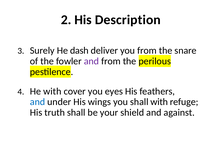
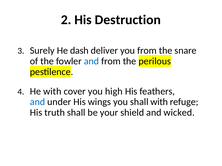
Description: Description -> Destruction (128, 20)
and colour: purple -> blue (91, 61)
eyes: eyes -> high (114, 92)
against: against -> wicked (179, 113)
